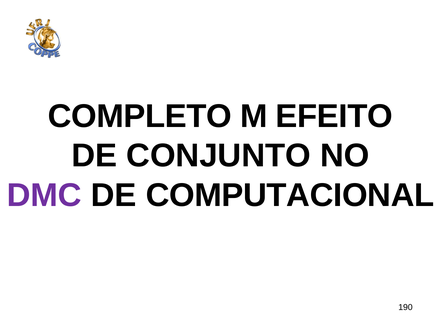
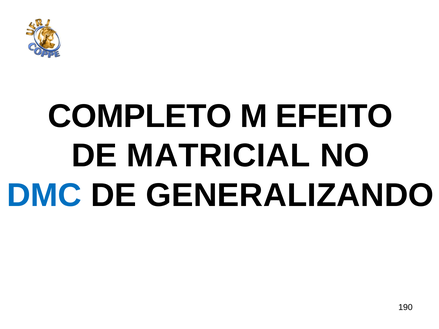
CONJUNTO: CONJUNTO -> MATRICIAL (218, 156)
DMC colour: purple -> blue (44, 195)
COMPUTACIONAL: COMPUTACIONAL -> GENERALIZANDO (290, 195)
